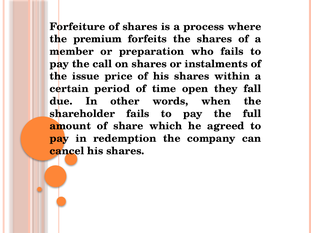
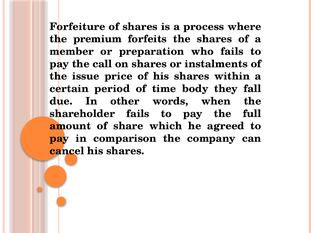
open: open -> body (195, 89)
redemption: redemption -> comparison (125, 139)
